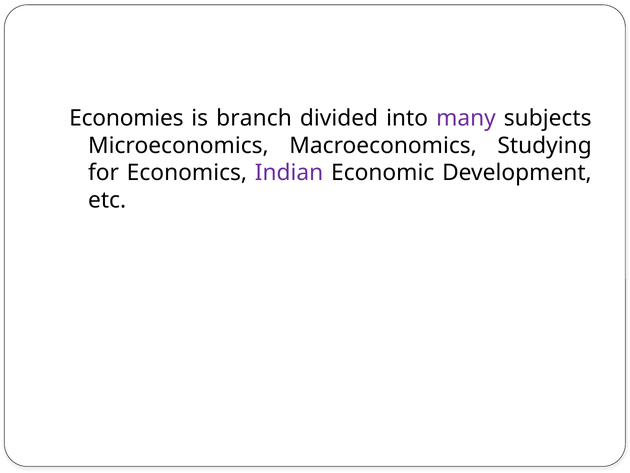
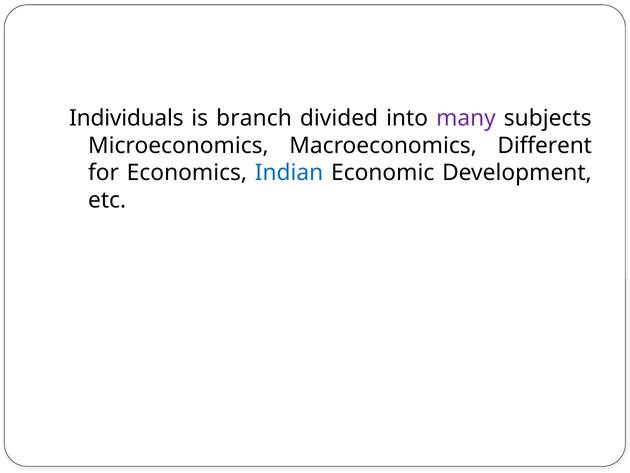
Economies: Economies -> Individuals (126, 118)
Studying: Studying -> Different (545, 145)
Indian colour: purple -> blue (289, 173)
